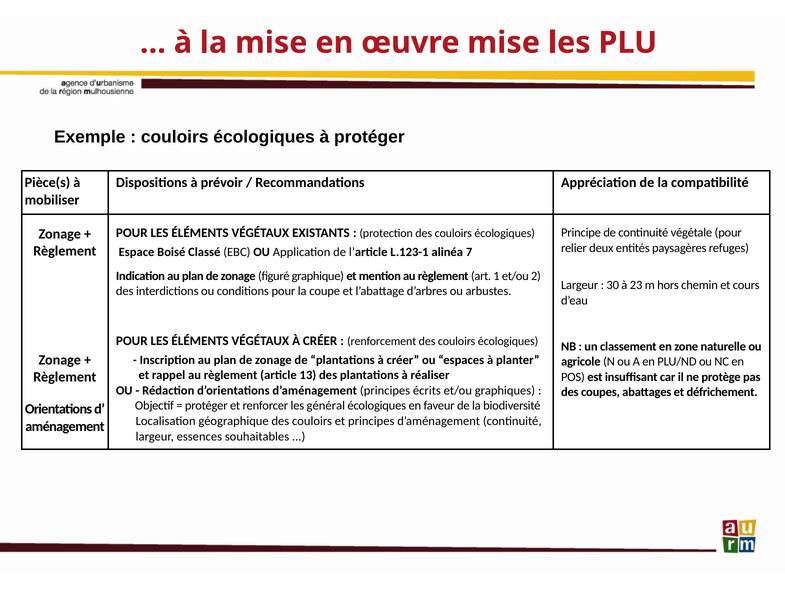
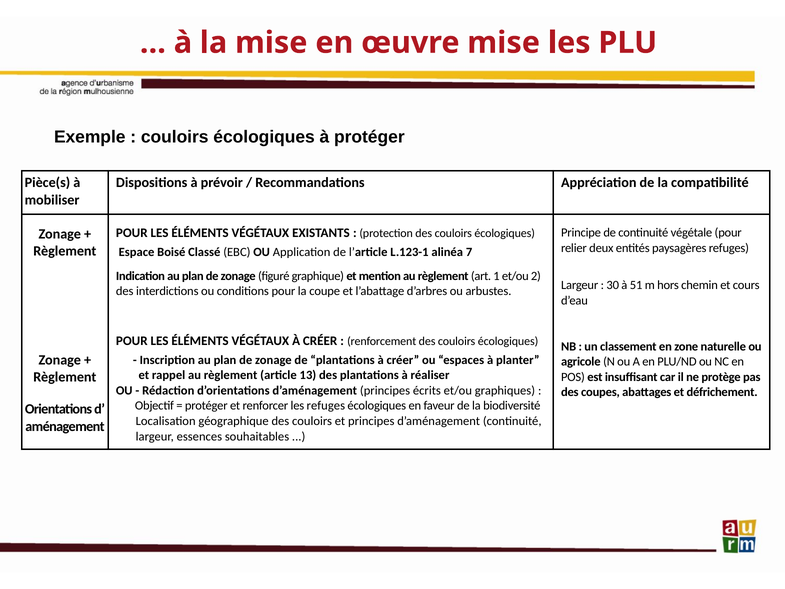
23: 23 -> 51 (636, 285)
les général: général -> refuges (326, 406)
